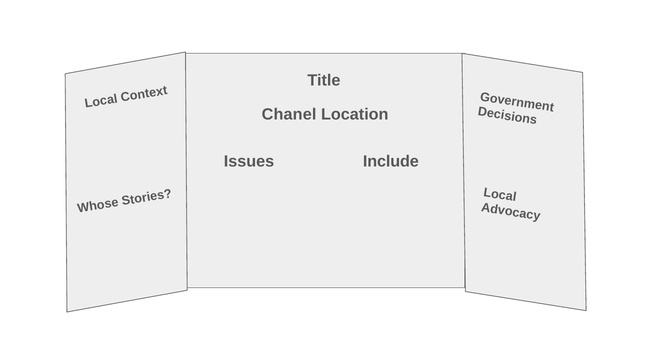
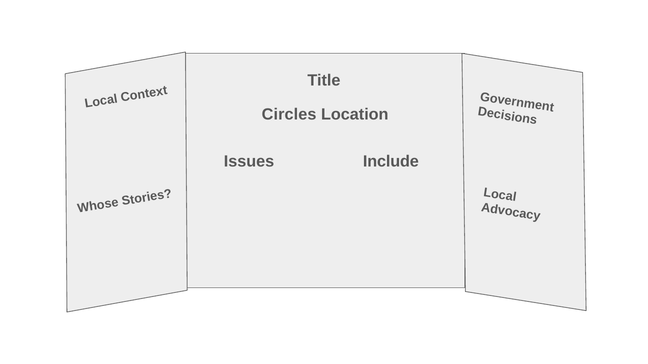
Chanel: Chanel -> Circles (289, 115)
